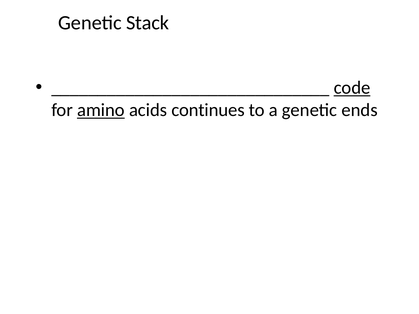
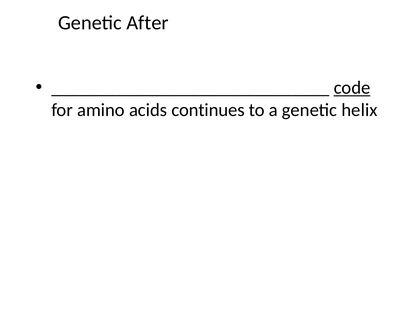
Stack: Stack -> After (148, 23)
amino underline: present -> none (101, 110)
ends: ends -> helix (360, 110)
